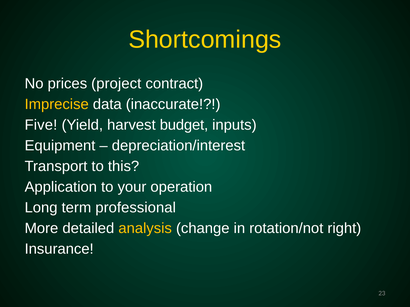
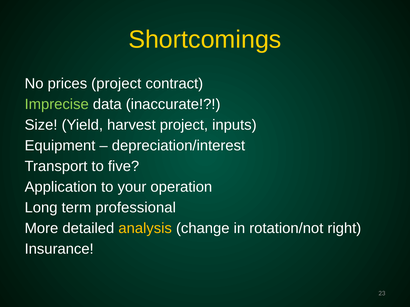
Imprecise colour: yellow -> light green (57, 104)
Five: Five -> Size (41, 125)
harvest budget: budget -> project (184, 125)
this: this -> five (124, 167)
